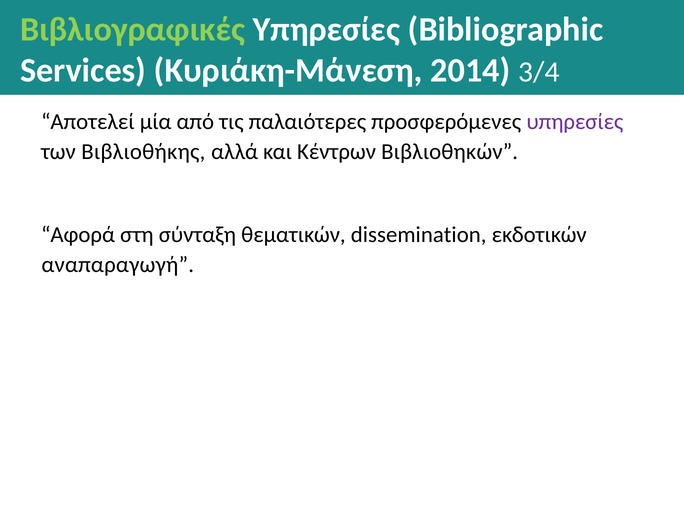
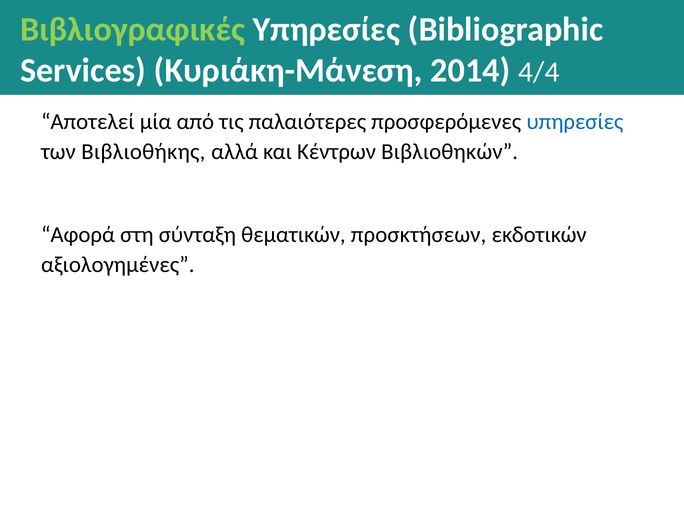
3/4: 3/4 -> 4/4 (539, 72)
υπηρεσίες colour: purple -> blue (575, 122)
dissemination: dissemination -> προσκτήσεων (419, 235)
αναπαραγωγή: αναπαραγωγή -> αξιολογημένες (118, 265)
